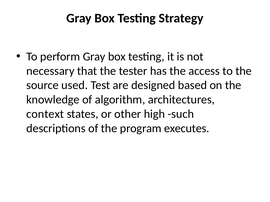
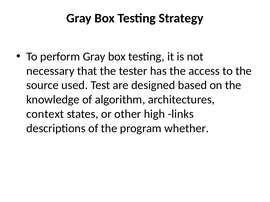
such: such -> links (181, 114)
executes: executes -> whether (187, 129)
